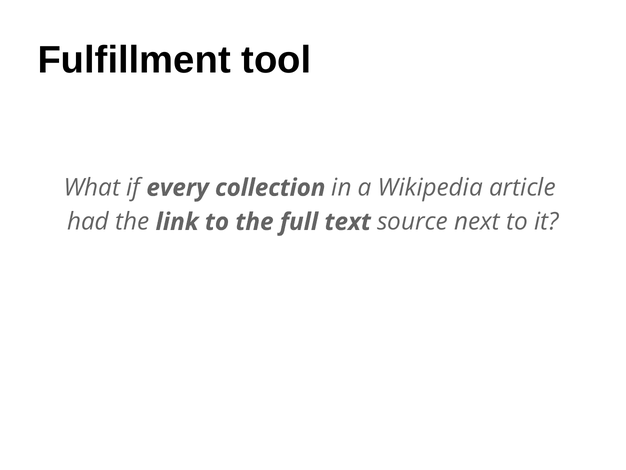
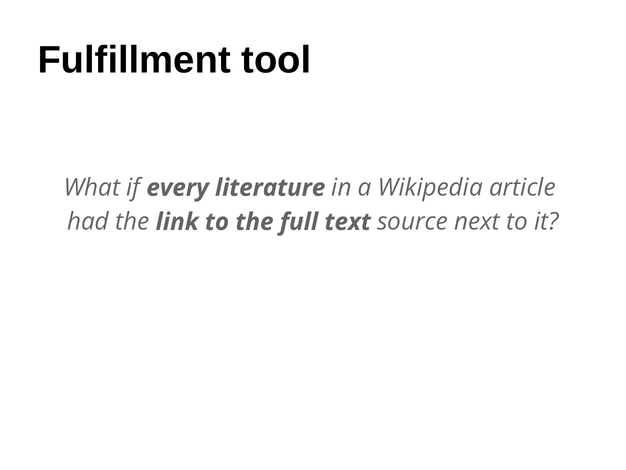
collection: collection -> literature (270, 188)
